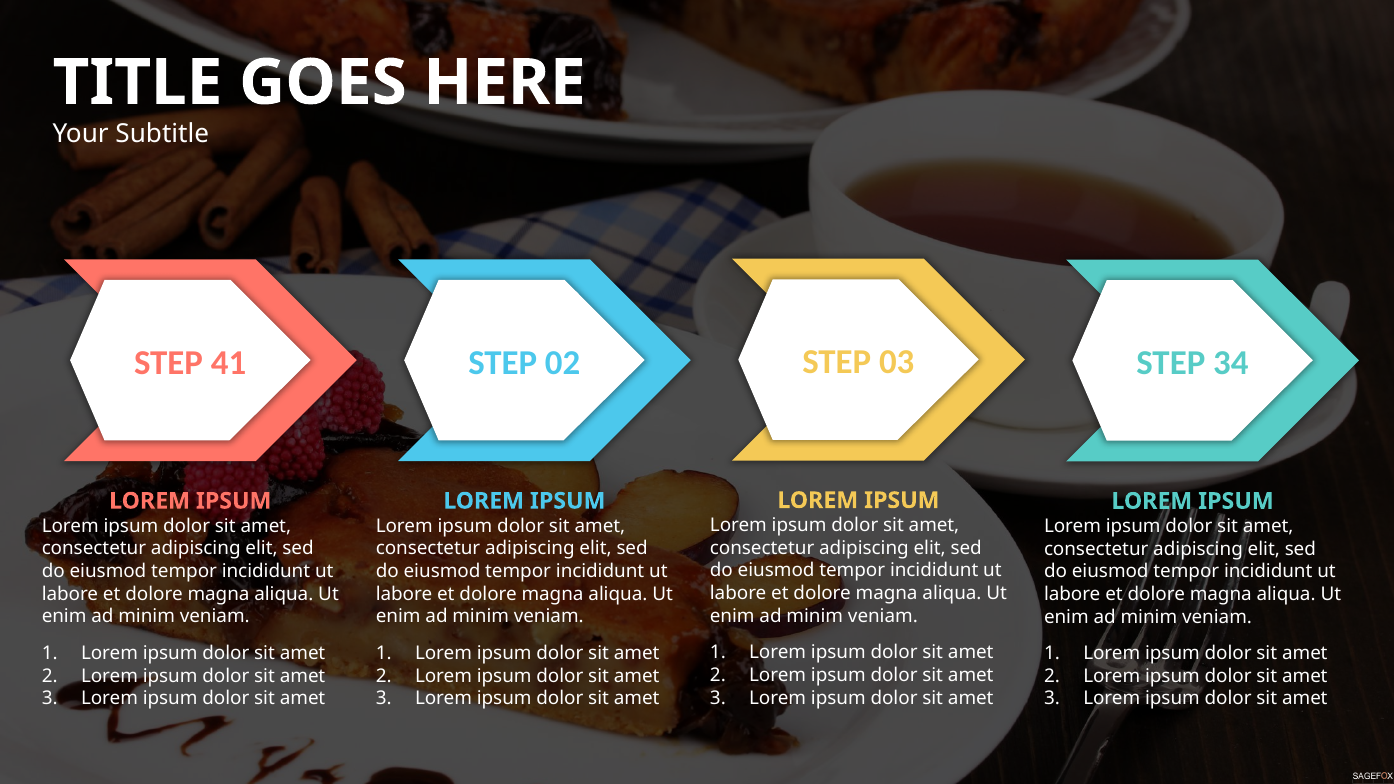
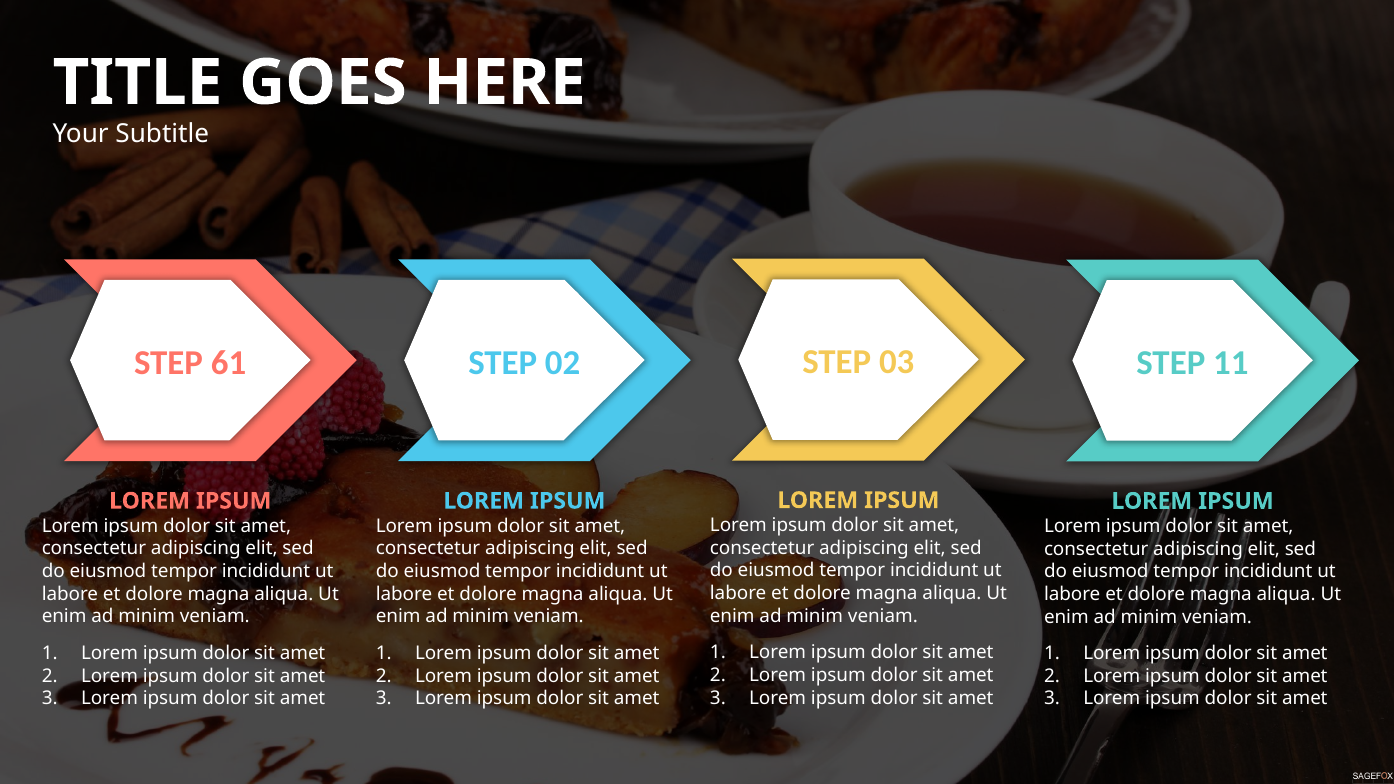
41: 41 -> 61 (229, 363)
34: 34 -> 11 (1231, 363)
